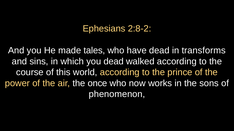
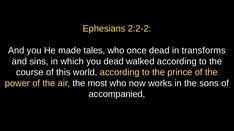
2:8-2: 2:8-2 -> 2:2-2 (140, 29)
have: have -> once (137, 51)
once: once -> most (97, 84)
phenomenon: phenomenon -> accompanied (117, 95)
